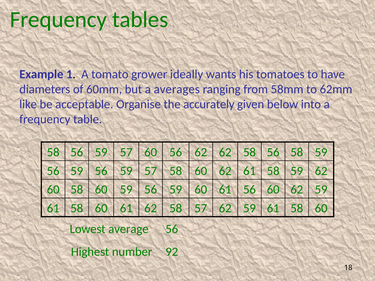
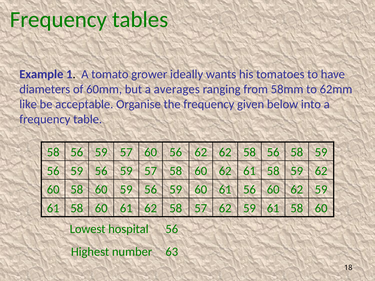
the accurately: accurately -> frequency (209, 104)
average: average -> hospital (128, 229)
92: 92 -> 63 (172, 252)
